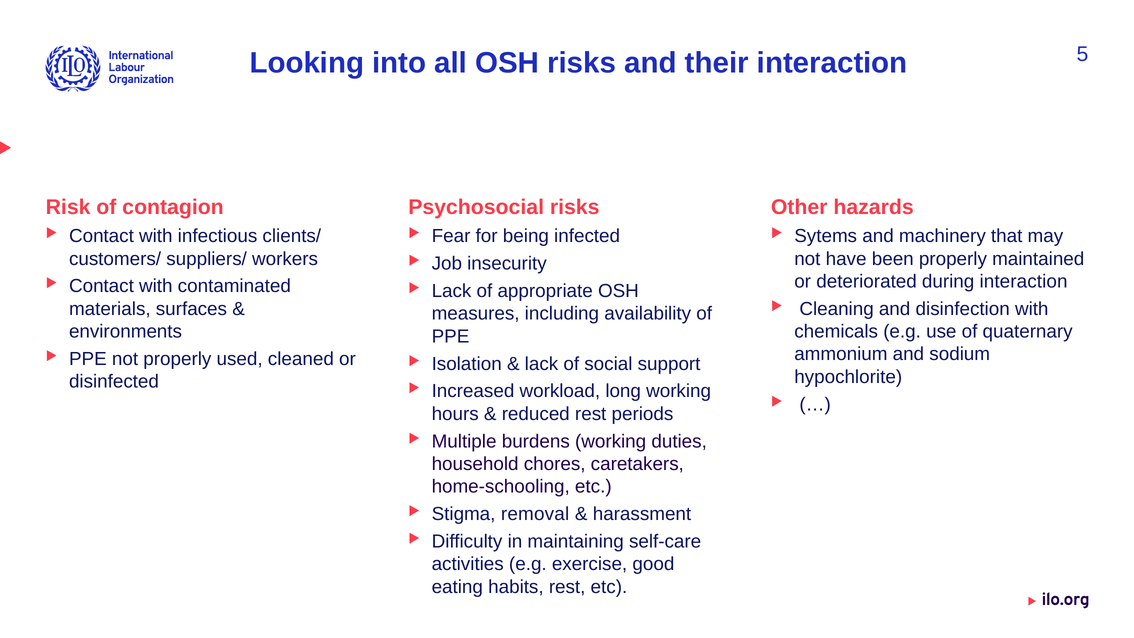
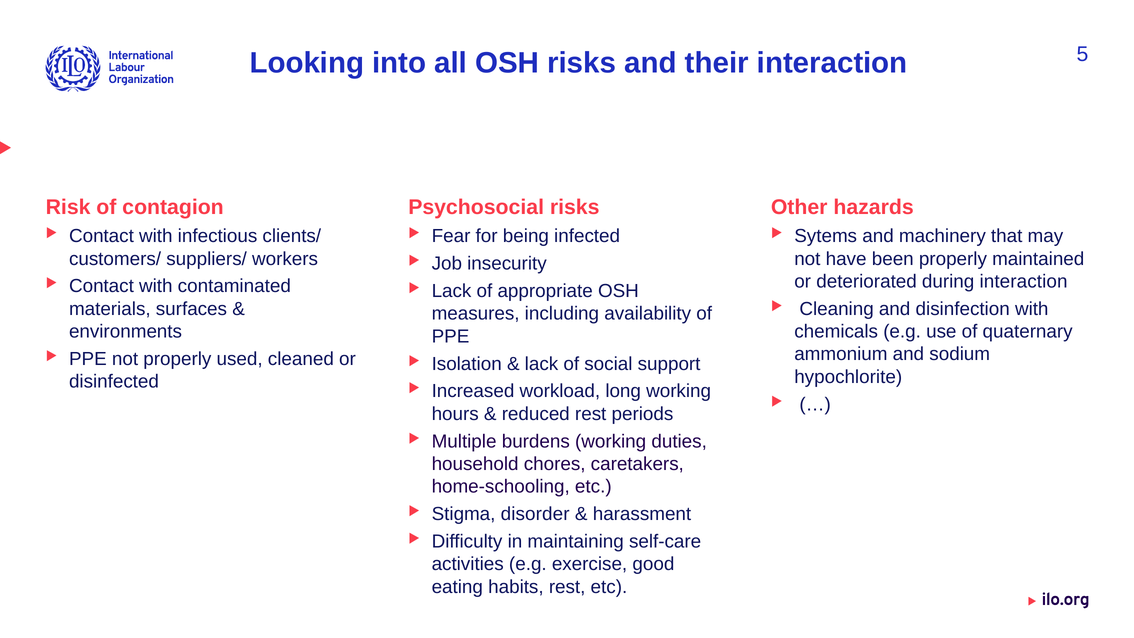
removal: removal -> disorder (535, 514)
